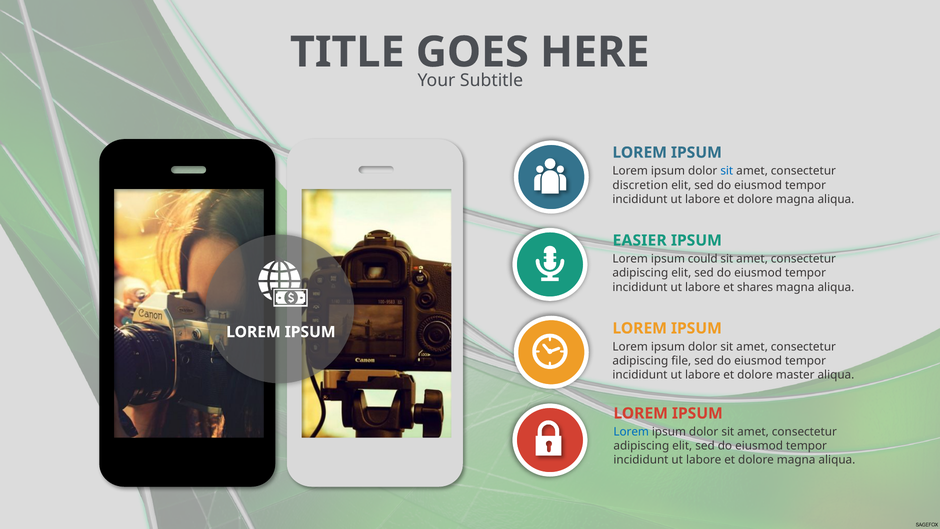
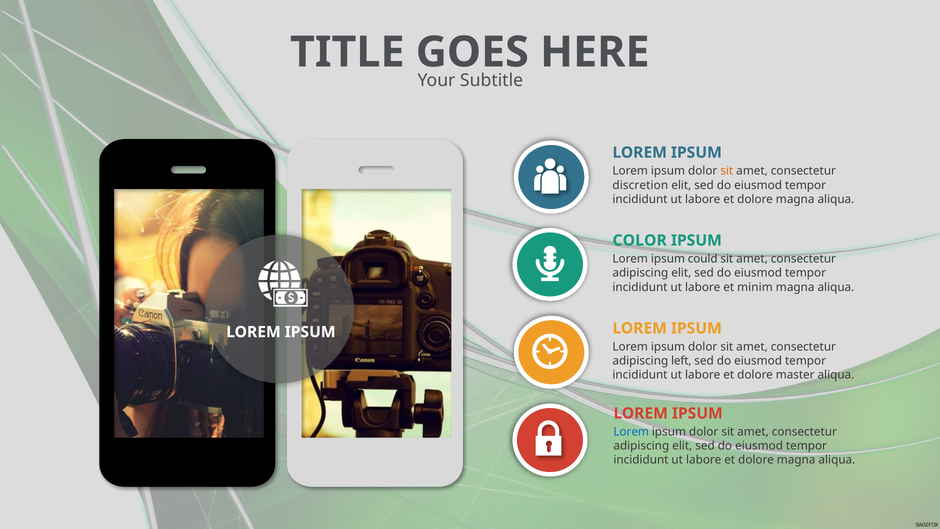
sit colour: blue -> orange (727, 171)
EASIER: EASIER -> COLOR (640, 240)
shares: shares -> minim (755, 287)
file: file -> left (681, 361)
